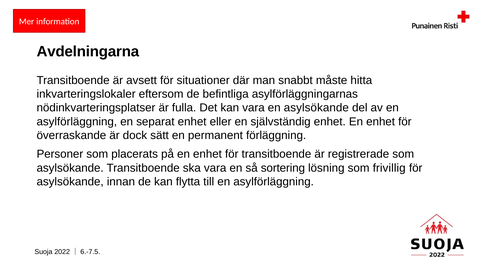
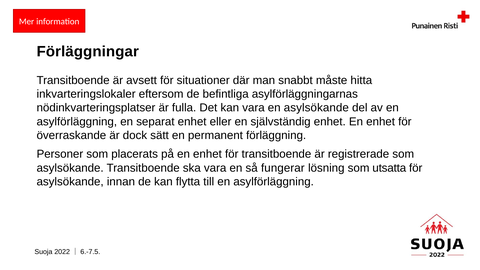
Avdelningarna: Avdelningarna -> Förläggningar (88, 51)
sortering: sortering -> fungerar (283, 168)
frivillig: frivillig -> utsatta (389, 168)
